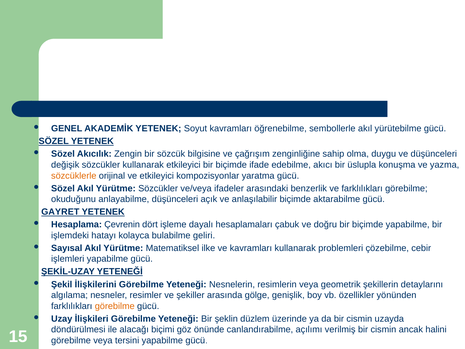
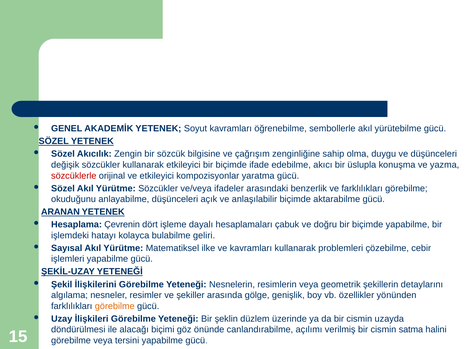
sözcüklerle colour: orange -> red (74, 176)
GAYRET: GAYRET -> ARANAN (60, 212)
ancak: ancak -> satma (411, 329)
